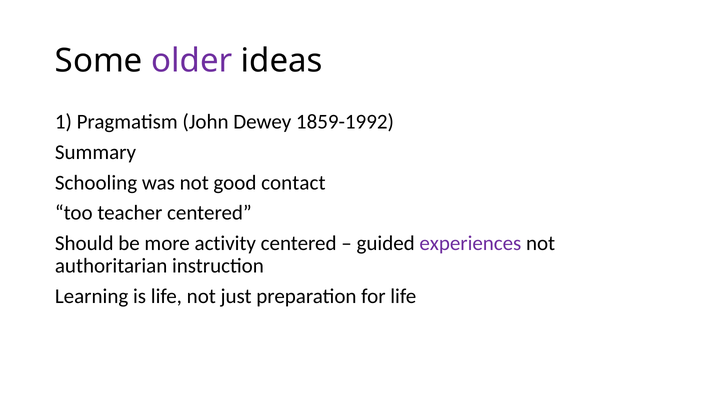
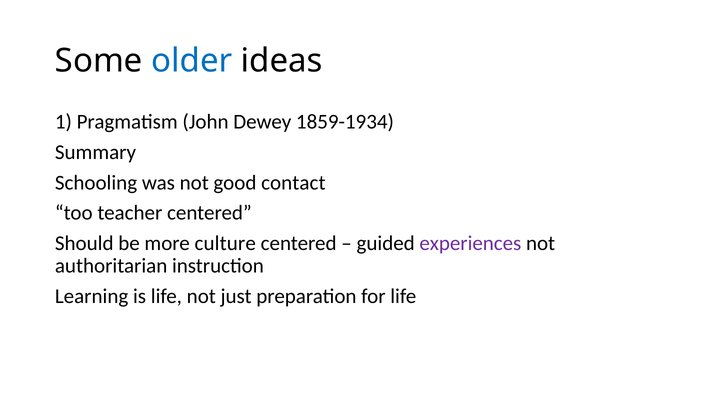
older colour: purple -> blue (192, 61)
1859-1992: 1859-1992 -> 1859-1934 (345, 122)
activity: activity -> culture (225, 243)
